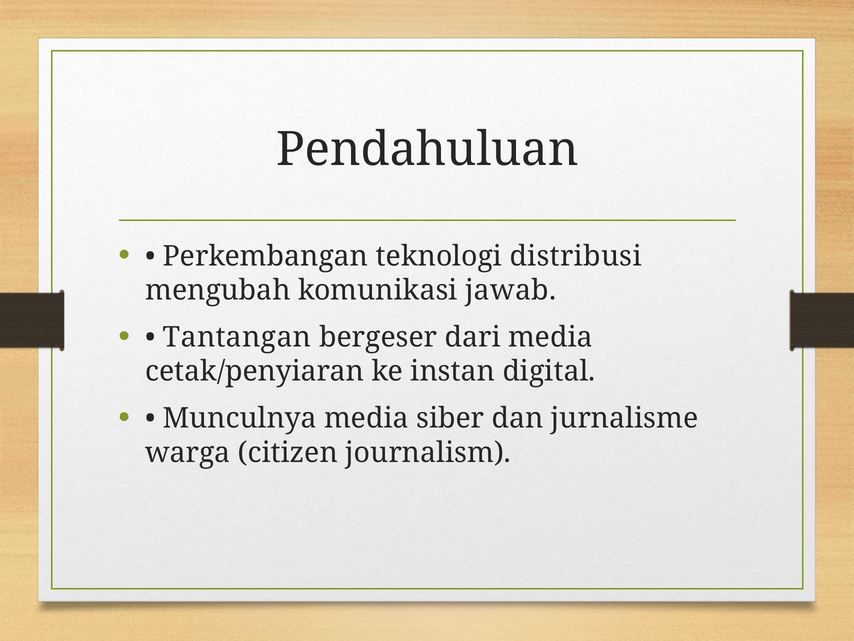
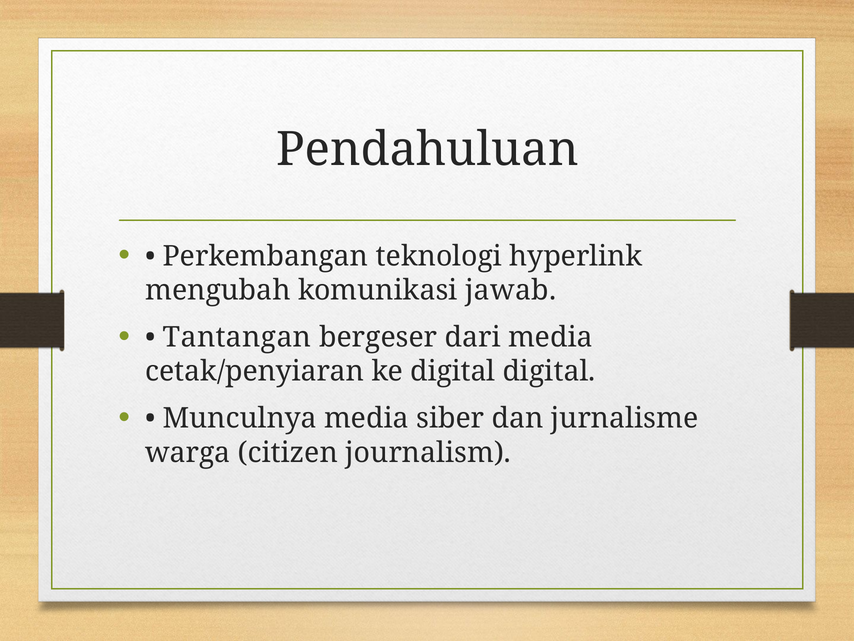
distribusi: distribusi -> hyperlink (576, 256)
ke instan: instan -> digital (453, 371)
